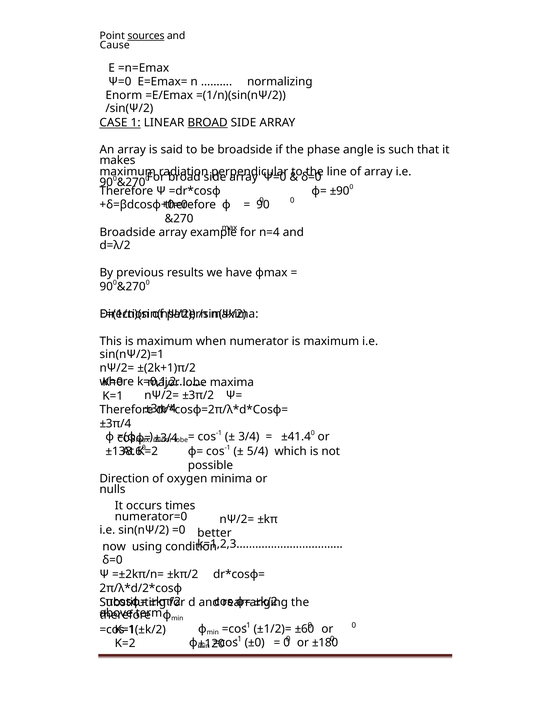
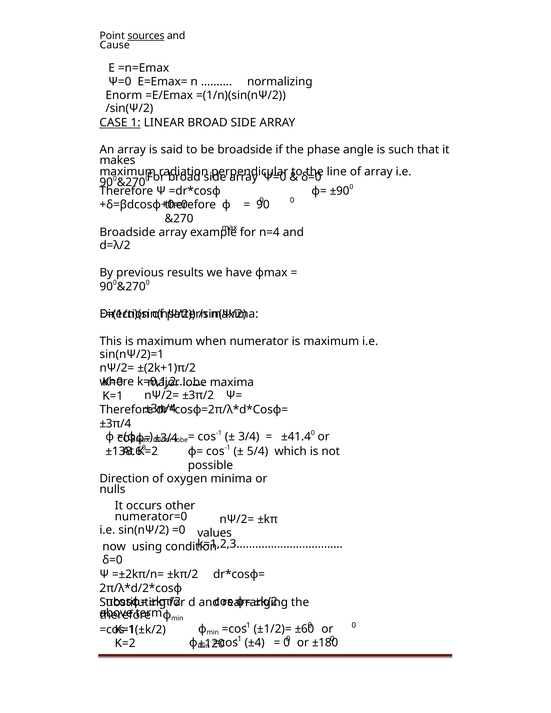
BROAD underline: present -> none (208, 123)
times: times -> other (180, 506)
better: better -> values (215, 533)
±0: ±0 -> ±4 (255, 643)
